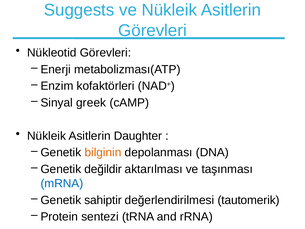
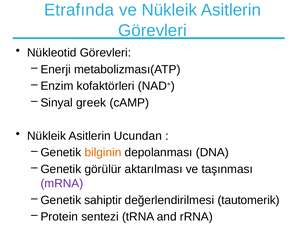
Suggests: Suggests -> Etrafında (79, 10)
Daughter: Daughter -> Ucundan (138, 136)
değildir: değildir -> görülür (103, 169)
mRNA colour: blue -> purple (62, 183)
